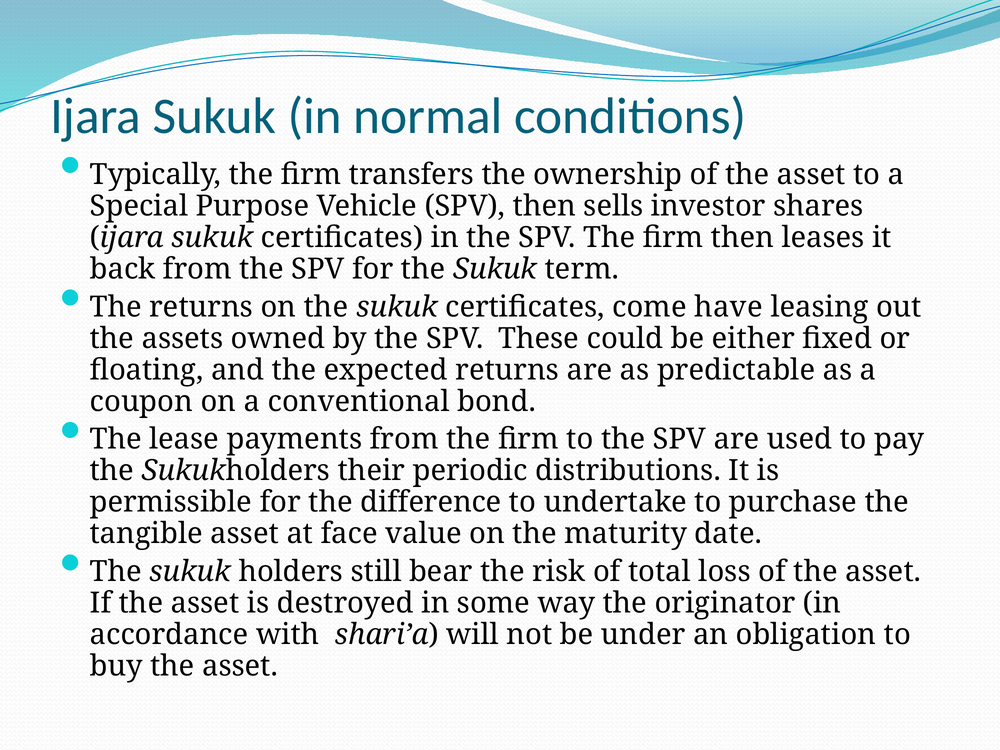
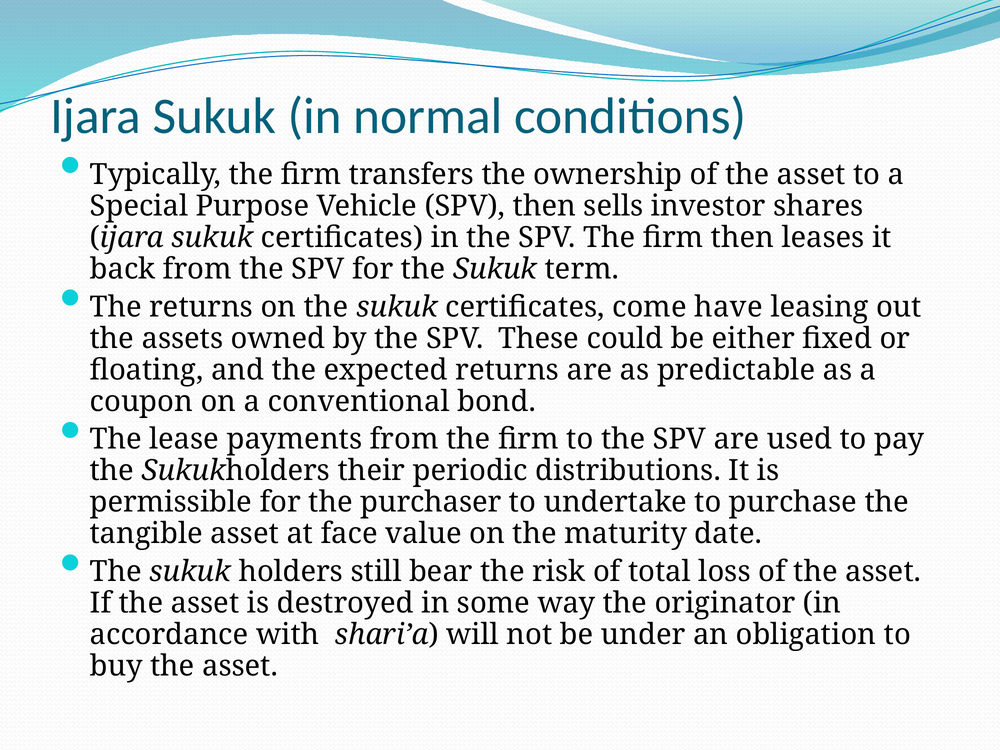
difference: difference -> purchaser (431, 502)
